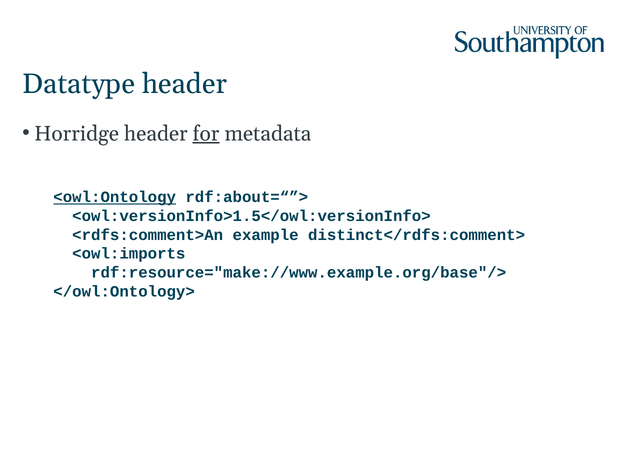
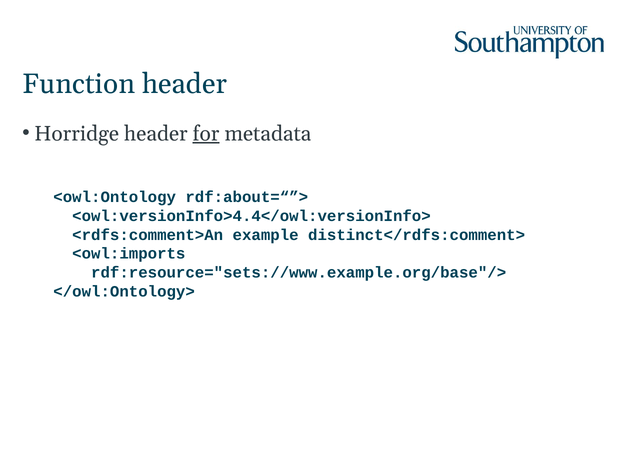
Datatype: Datatype -> Function (79, 84)
<owl:Ontology underline: present -> none (115, 197)
<owl:versionInfo>1.5</owl:versionInfo>: <owl:versionInfo>1.5</owl:versionInfo> -> <owl:versionInfo>4.4</owl:versionInfo> (251, 216)
rdf:resource="make://www.example.org/base"/>: rdf:resource="make://www.example.org/base"/> -> rdf:resource="sets://www.example.org/base"/> (299, 273)
